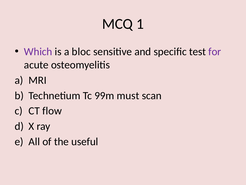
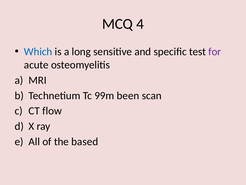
1: 1 -> 4 (140, 24)
Which colour: purple -> blue (38, 52)
bloc: bloc -> long (81, 52)
must: must -> been (128, 95)
useful: useful -> based (85, 141)
